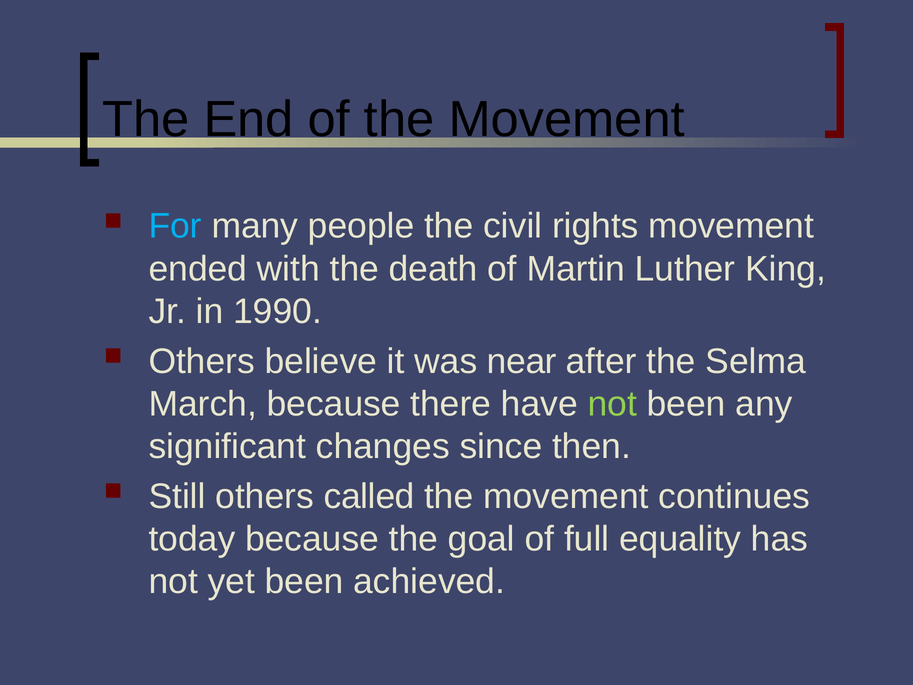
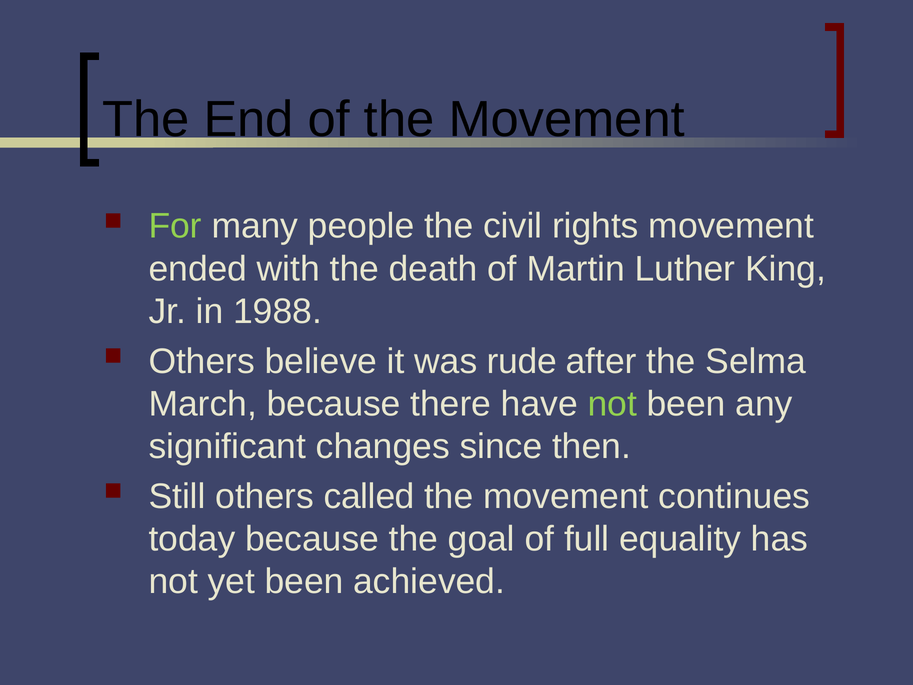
For colour: light blue -> light green (175, 226)
1990: 1990 -> 1988 (277, 311)
near: near -> rude (522, 361)
